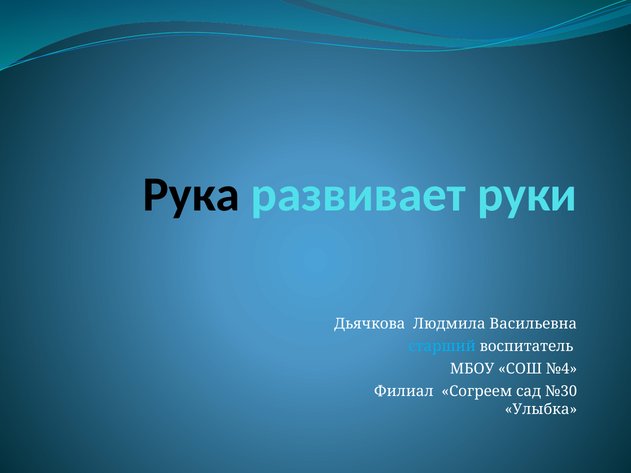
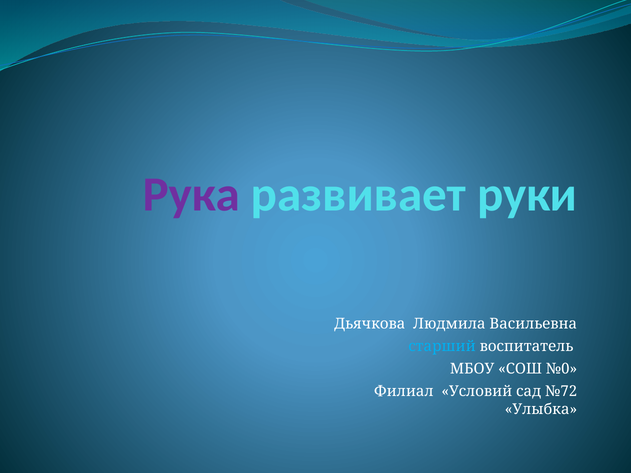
Рука colour: black -> purple (191, 195)
№4: №4 -> №0 (562, 369)
Согреем: Согреем -> Условий (477, 392)
№30: №30 -> №72 (561, 392)
